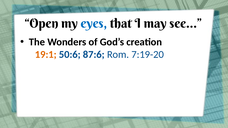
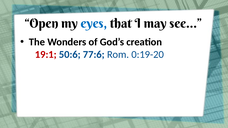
19:1 colour: orange -> red (46, 55)
87:6: 87:6 -> 77:6 (94, 55)
7:19-20: 7:19-20 -> 0:19-20 (148, 55)
